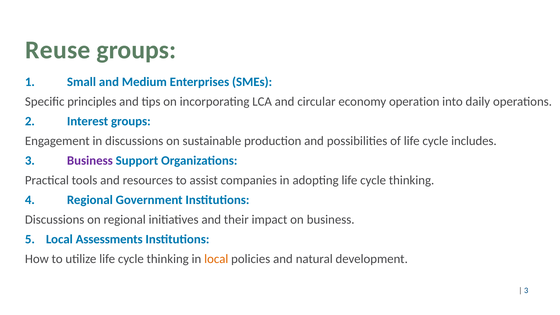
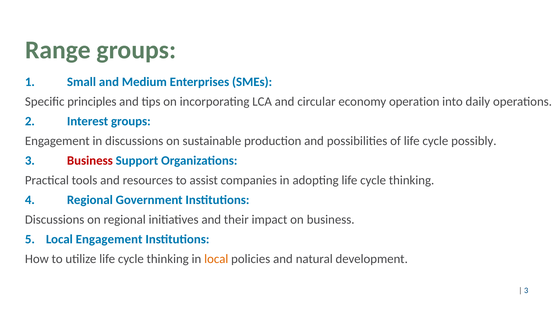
Reuse: Reuse -> Range (58, 50)
includes: includes -> possibly (474, 141)
Business colour: purple -> red (90, 161)
Local Assessments: Assessments -> Engagement (109, 239)
